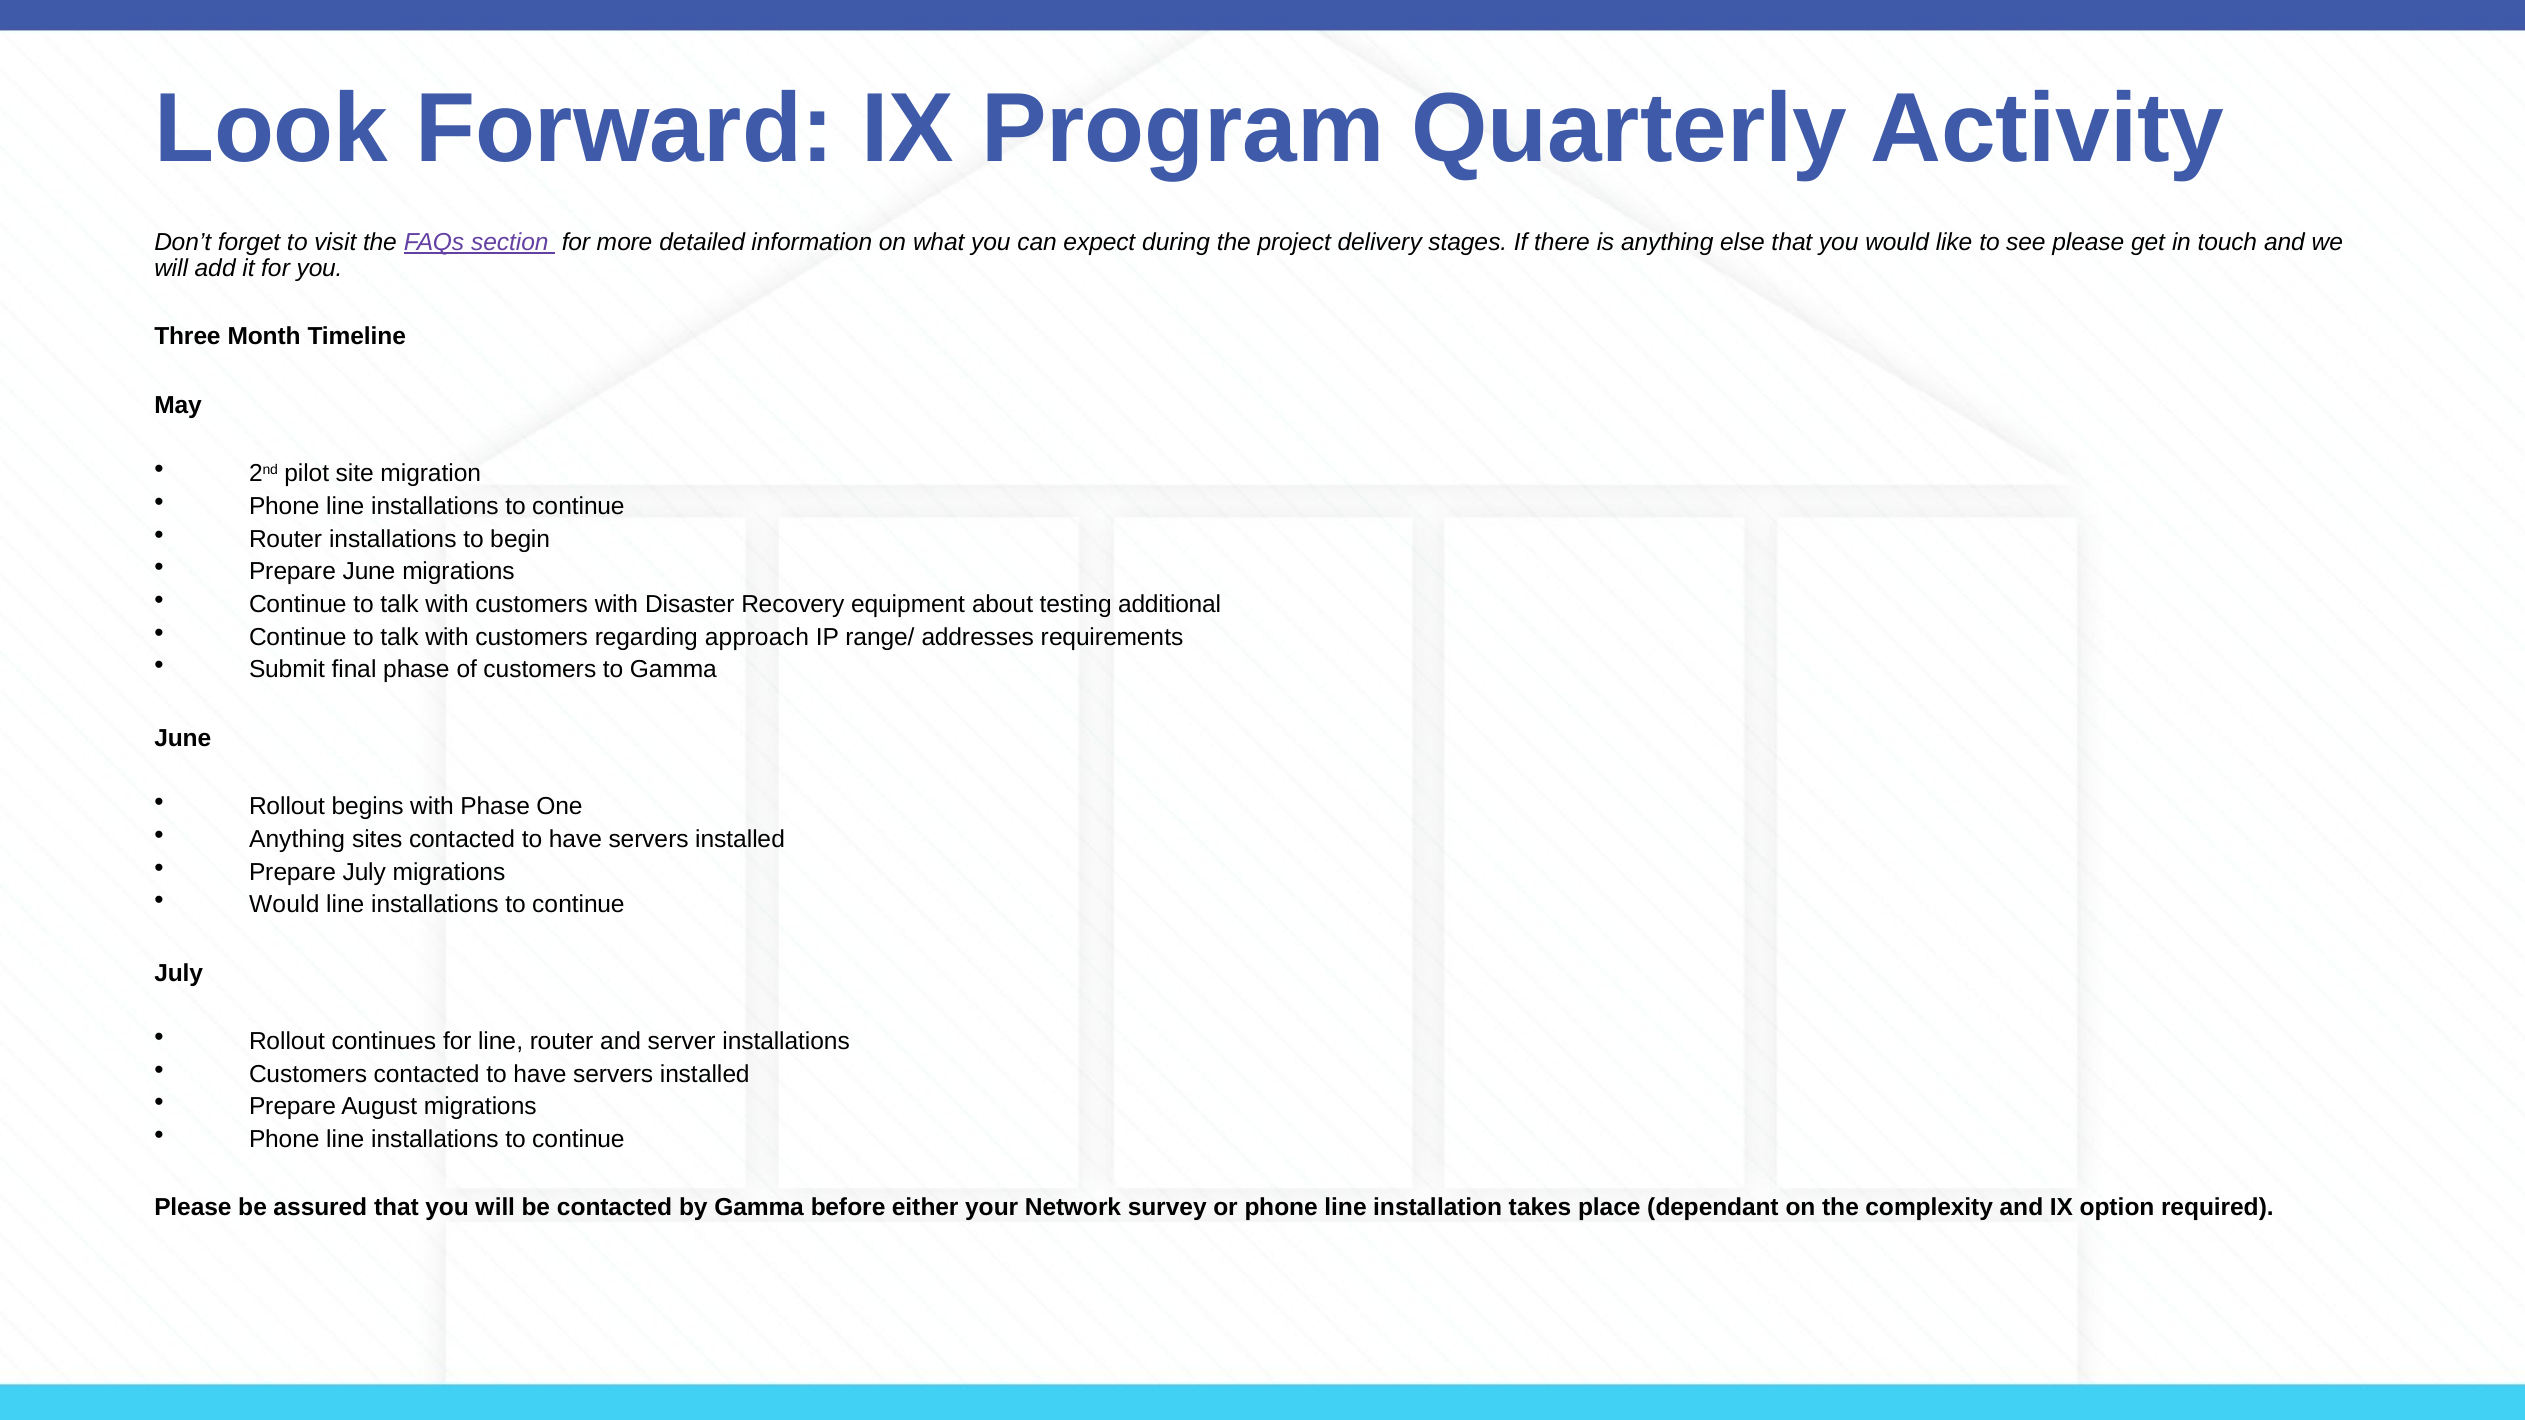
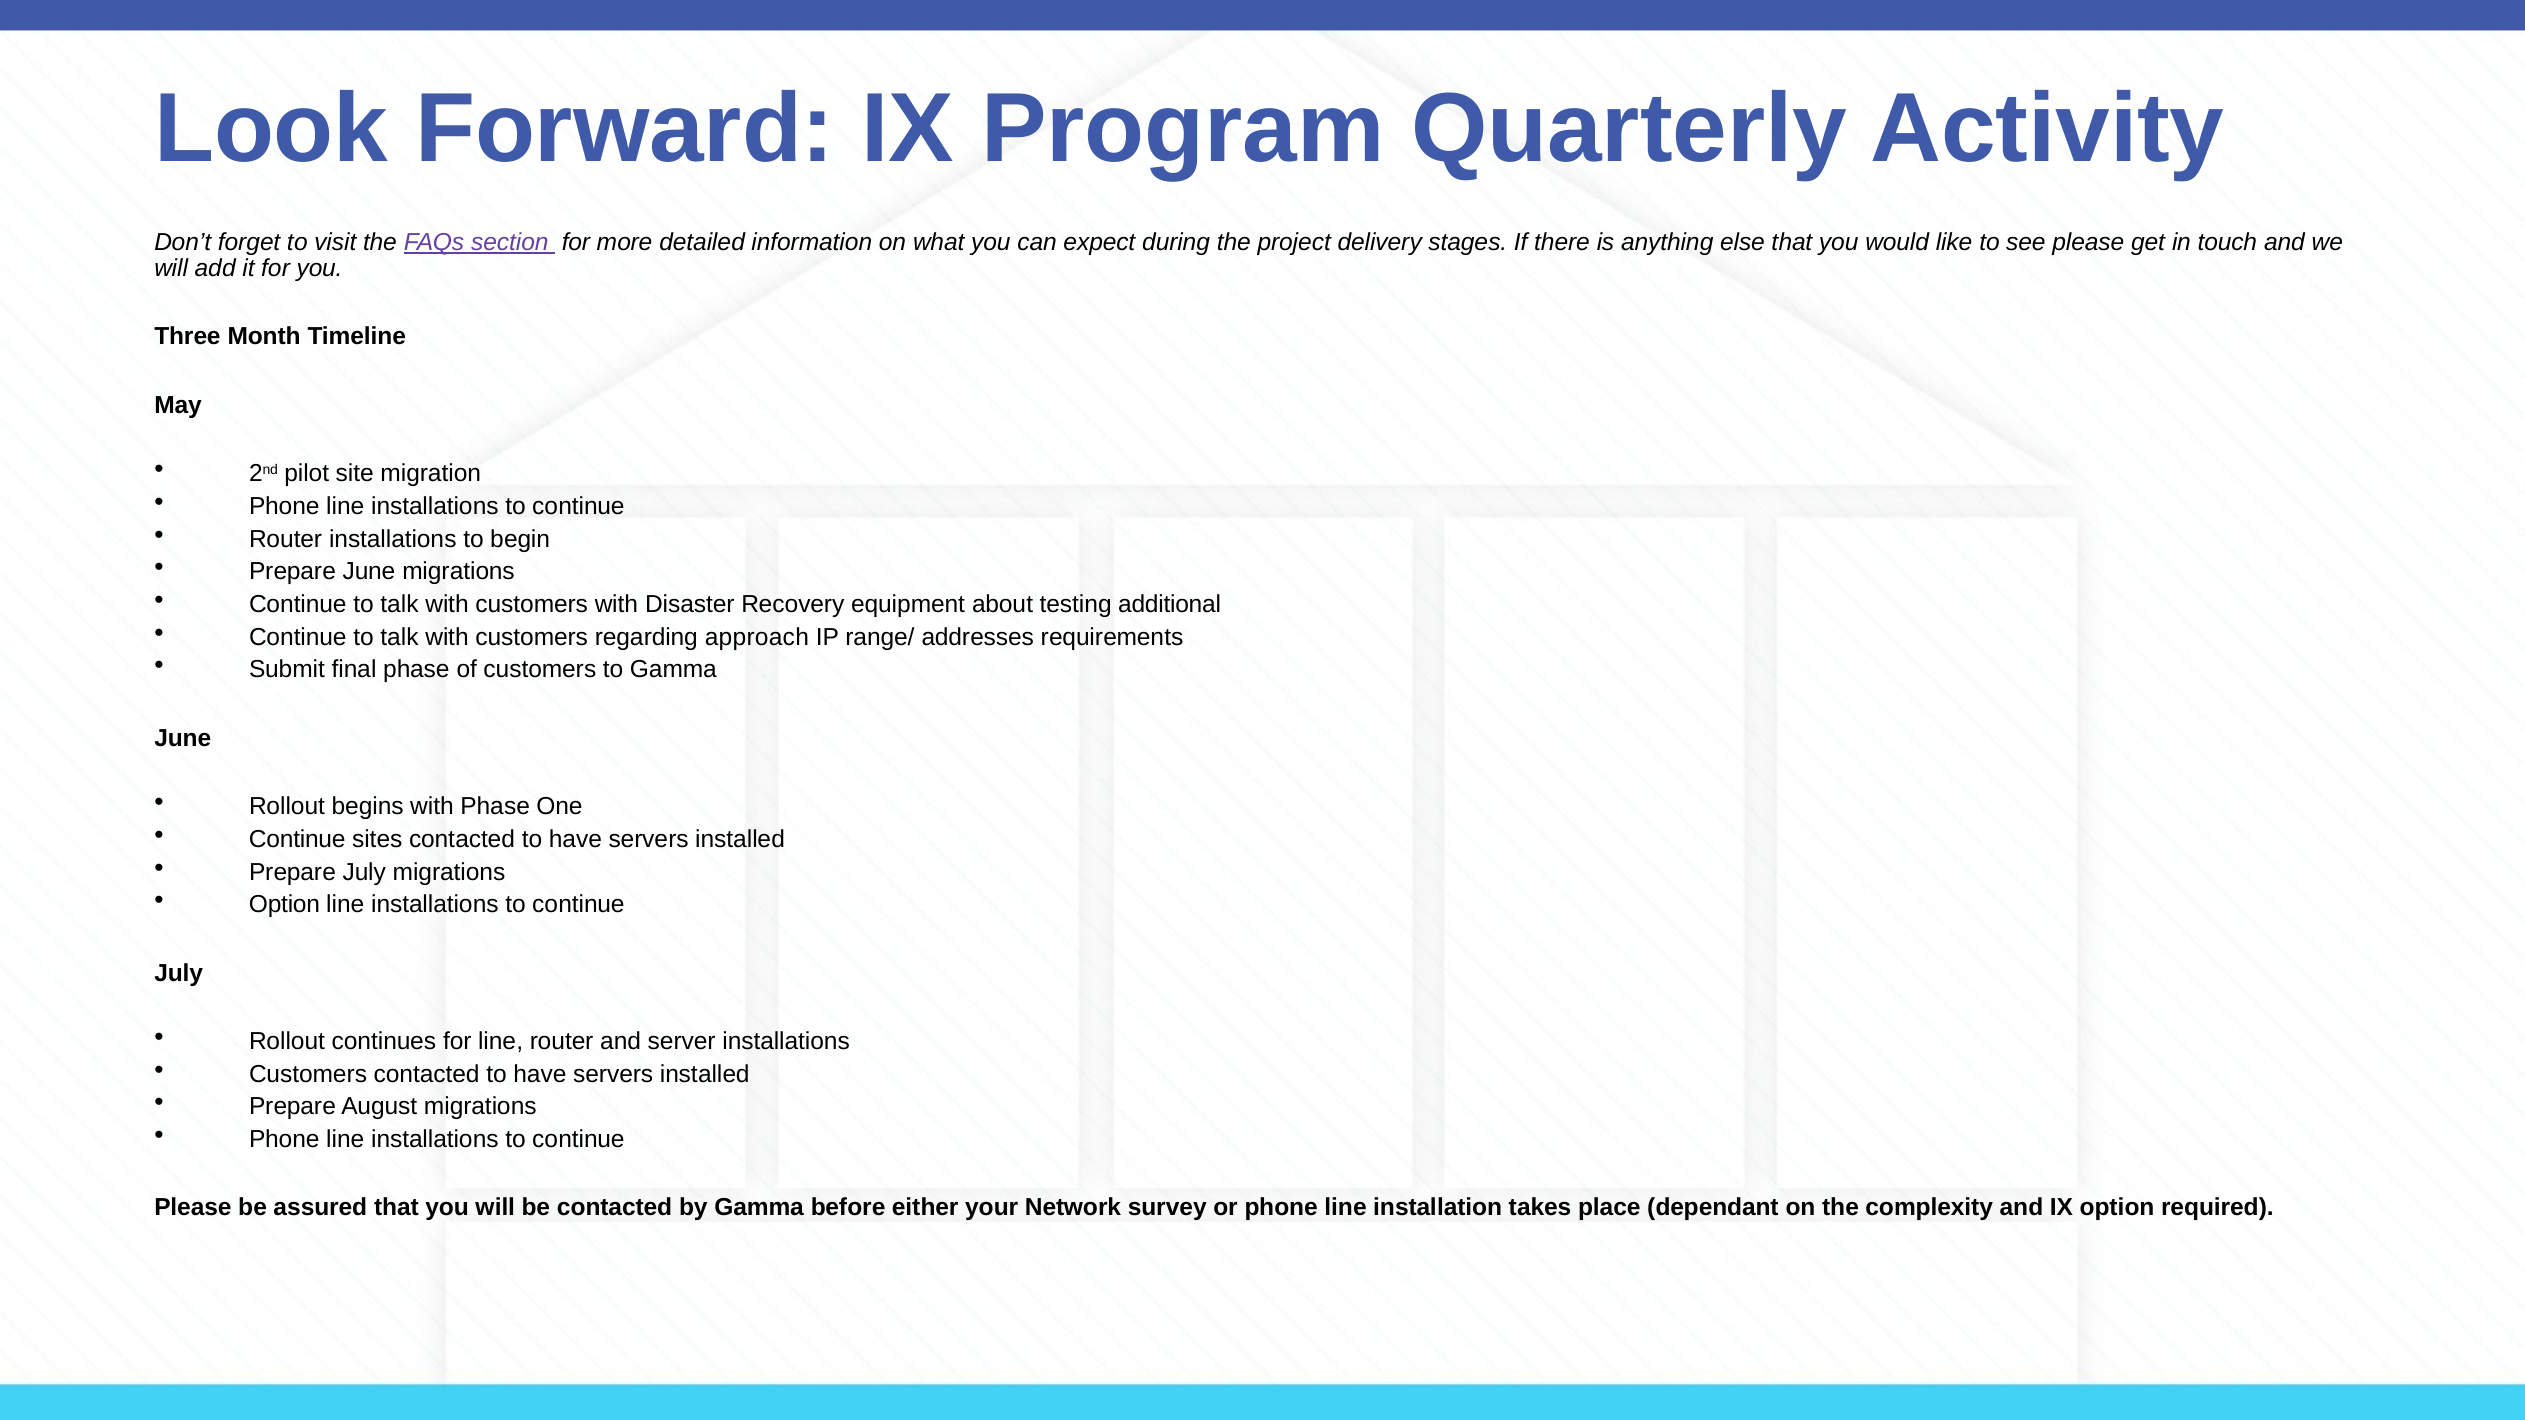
Anything: Anything -> Continue (297, 839)
Would: Would -> Option (285, 905)
